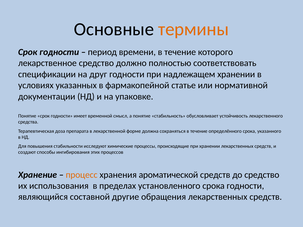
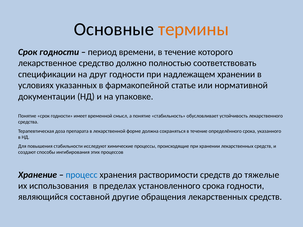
процесс colour: orange -> blue (82, 175)
ароматической: ароматической -> растворимости (168, 175)
до средство: средство -> тяжелые (262, 175)
